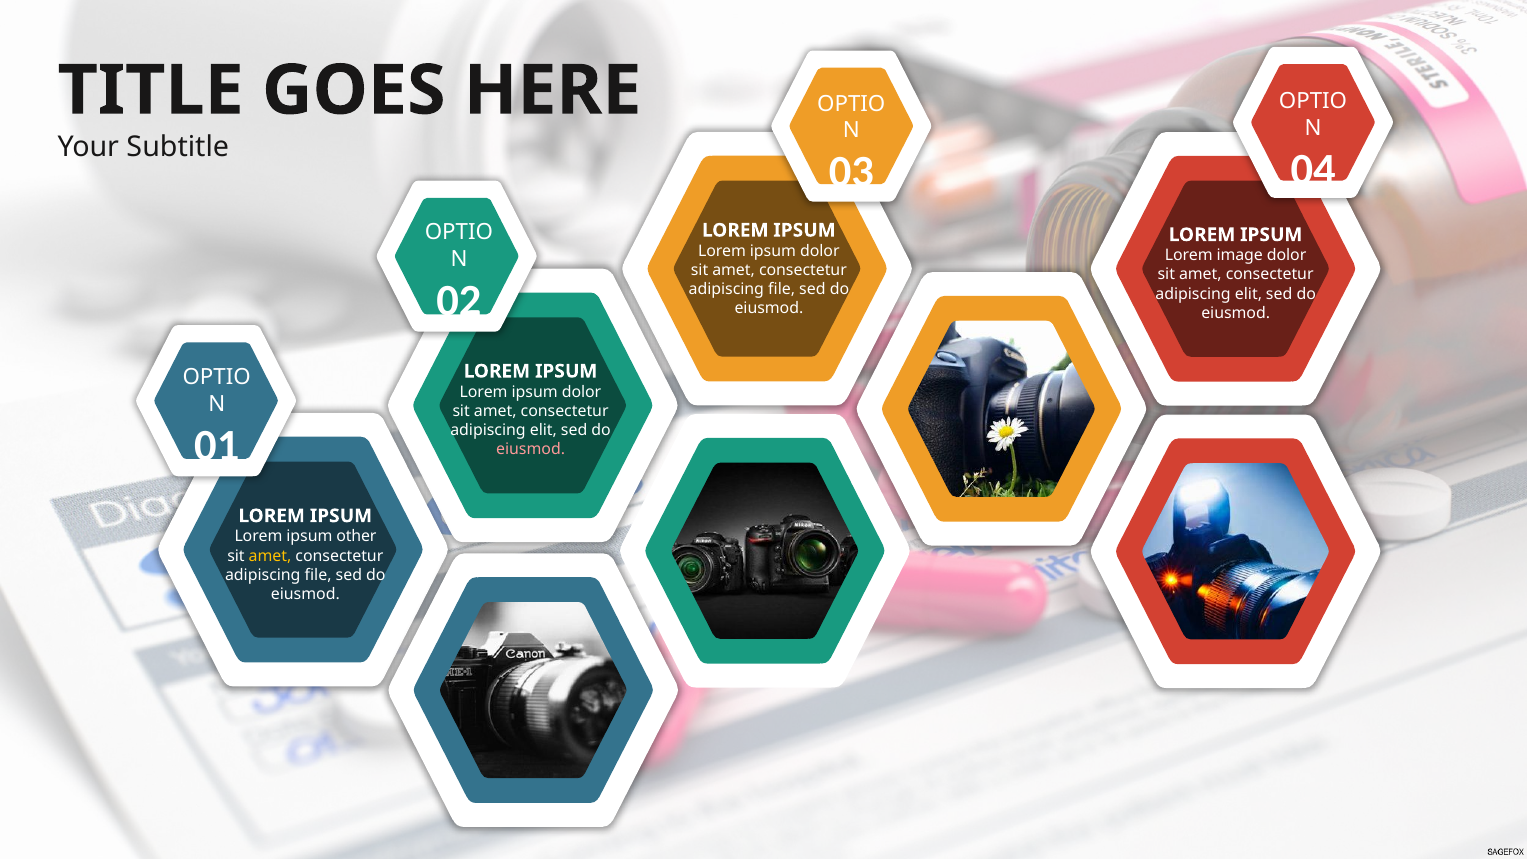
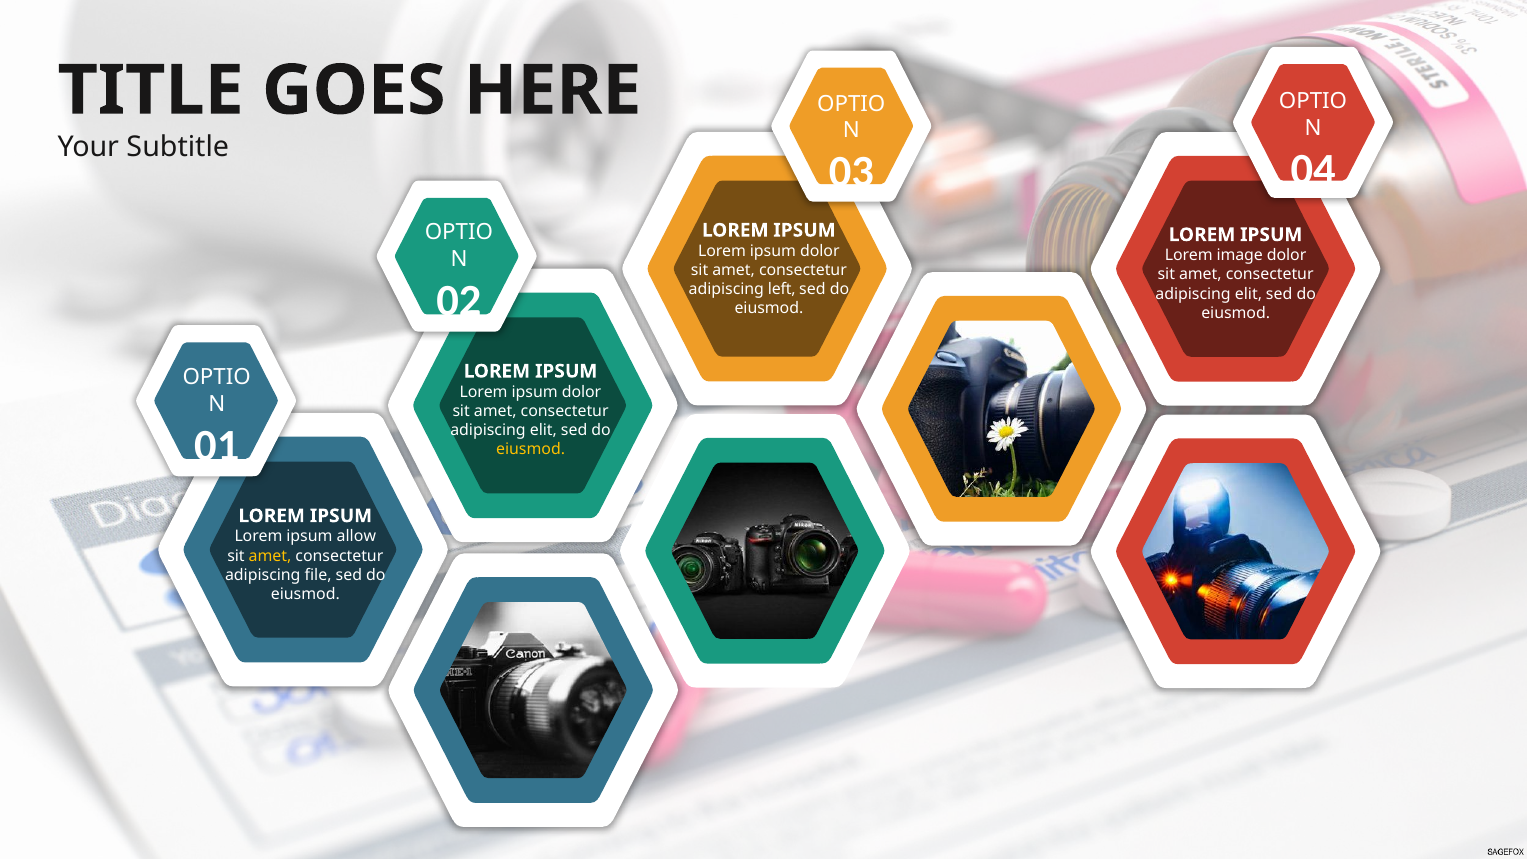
file: file -> left (782, 289)
eiusmod colour: pink -> yellow (531, 449)
other: other -> allow (356, 537)
